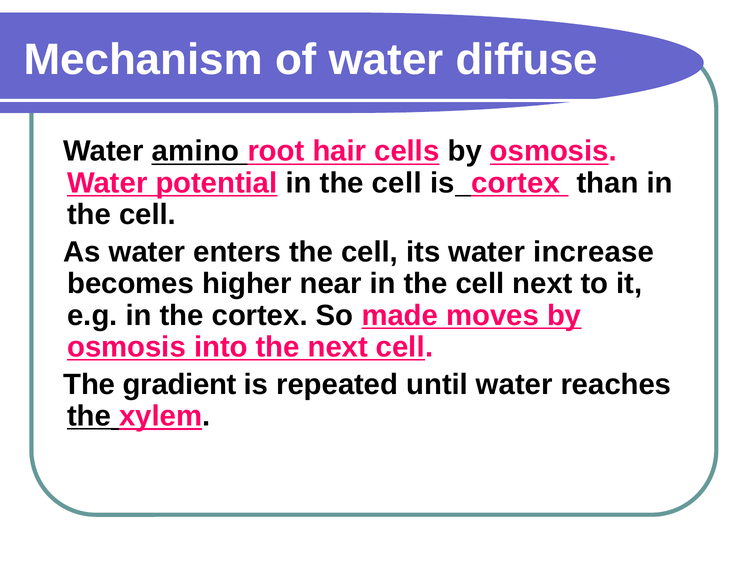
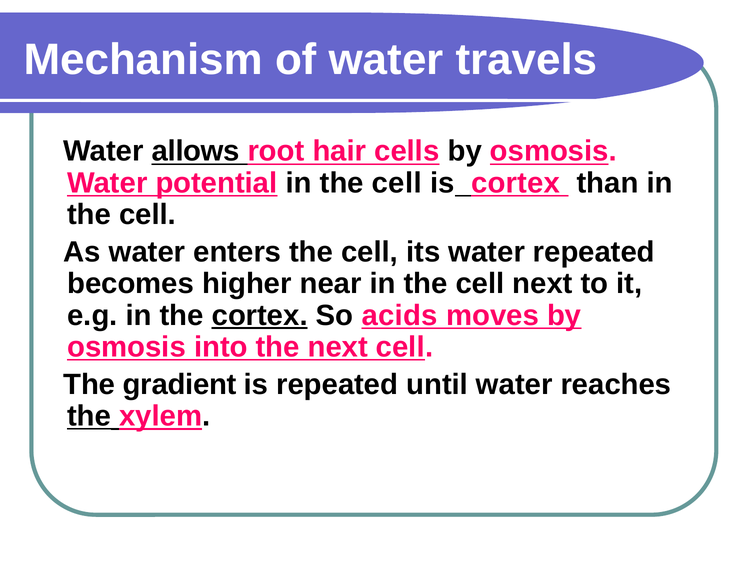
diffuse: diffuse -> travels (527, 60)
amino: amino -> allows (196, 151)
water increase: increase -> repeated (594, 252)
cortex underline: none -> present (260, 316)
made: made -> acids (400, 316)
